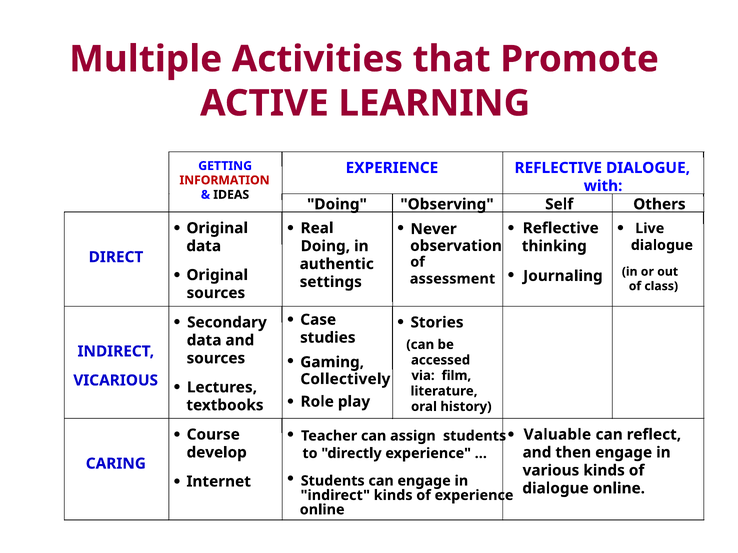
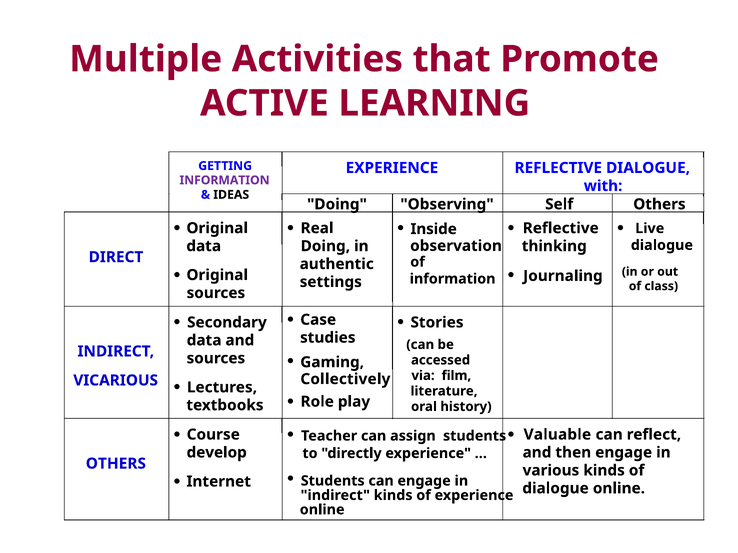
INFORMATION colour: red -> purple (225, 180)
Never: Never -> Inside (434, 229)
assessment: assessment -> information (453, 279)
CARING: CARING -> OTHERS (116, 464)
